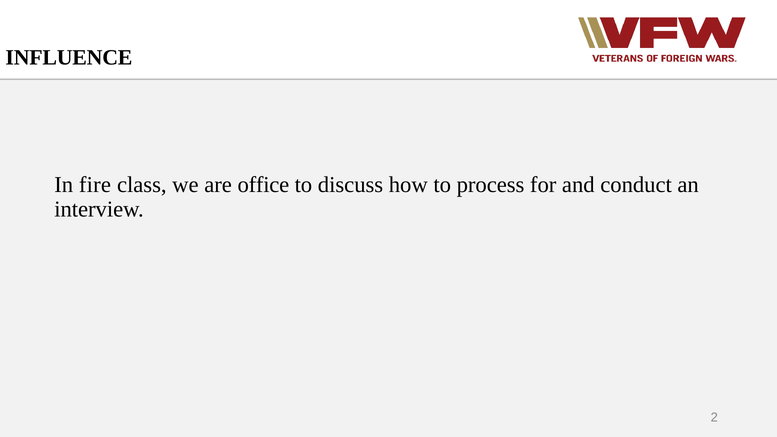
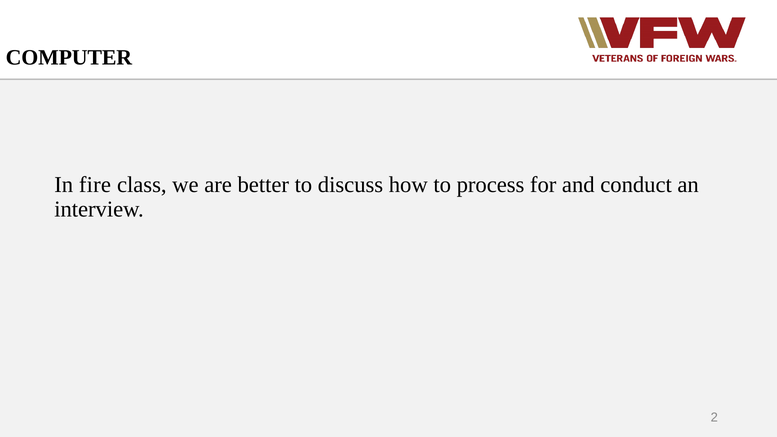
INFLUENCE: INFLUENCE -> COMPUTER (69, 58)
office: office -> better (263, 185)
